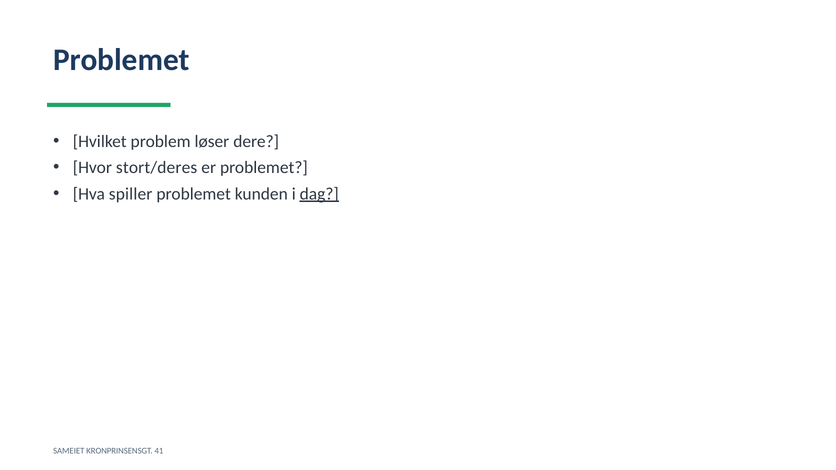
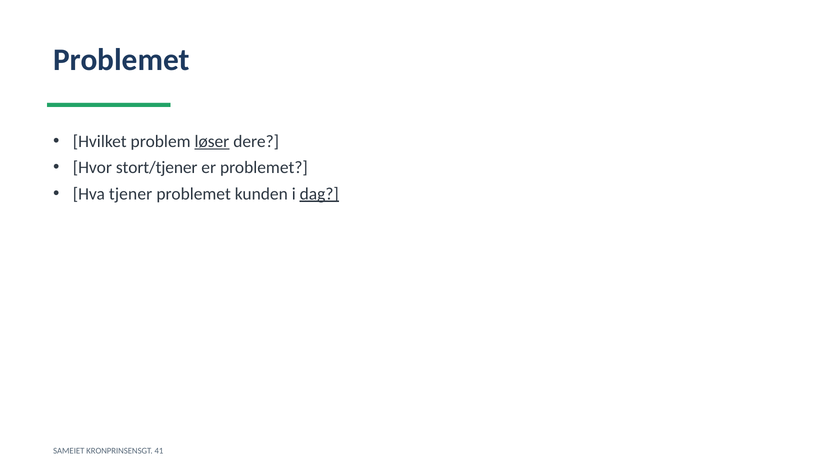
løser underline: none -> present (212, 142)
stort/deres: stort/deres -> stort/tjener (157, 168)
spiller: spiller -> tjener (131, 194)
